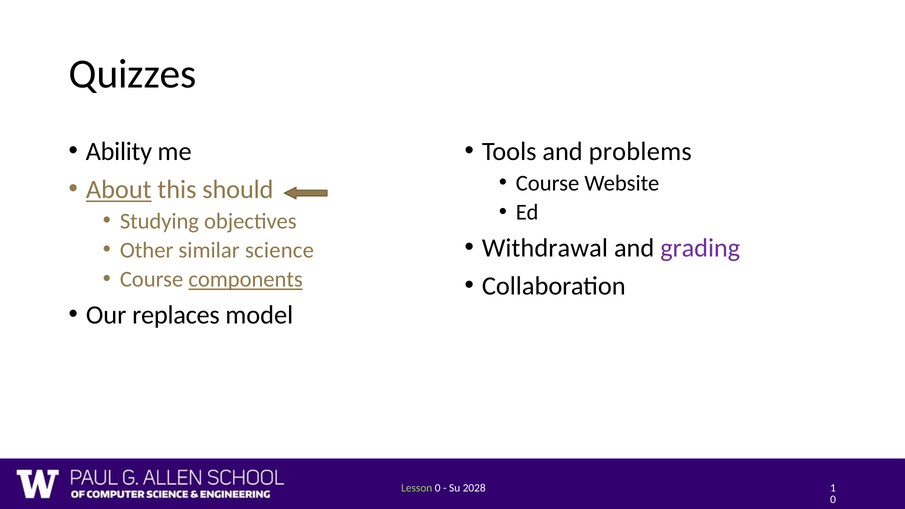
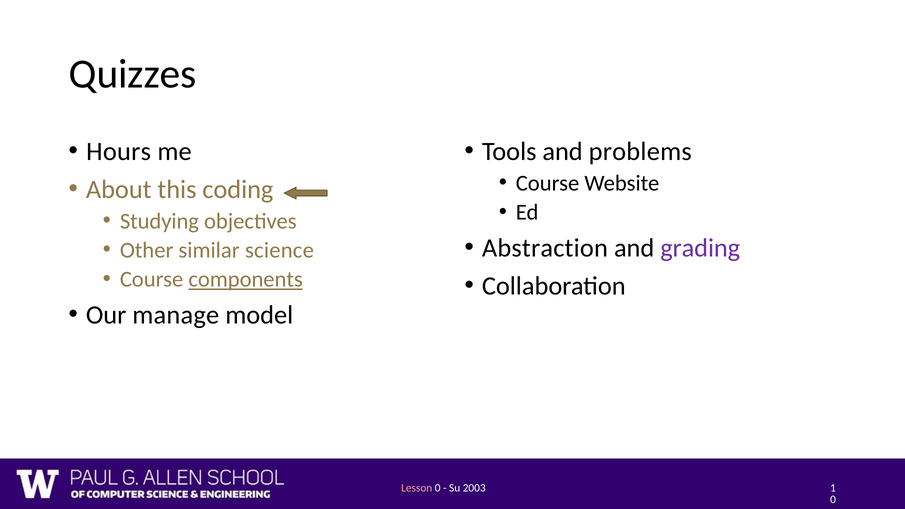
Ability: Ability -> Hours (119, 152)
About underline: present -> none (119, 190)
should: should -> coding (238, 190)
Withdrawal: Withdrawal -> Abstraction (545, 248)
replaces: replaces -> manage (176, 315)
Lesson colour: light green -> pink (417, 488)
2028: 2028 -> 2003 (474, 488)
